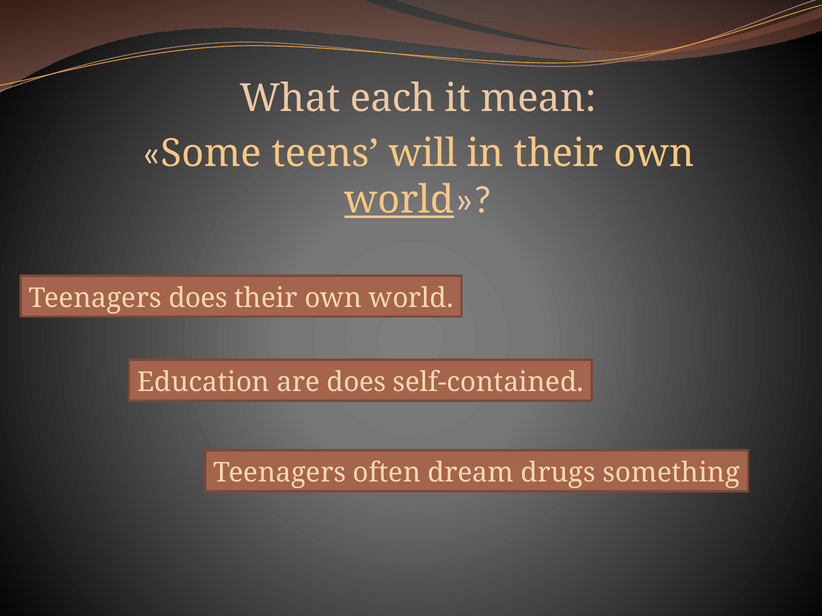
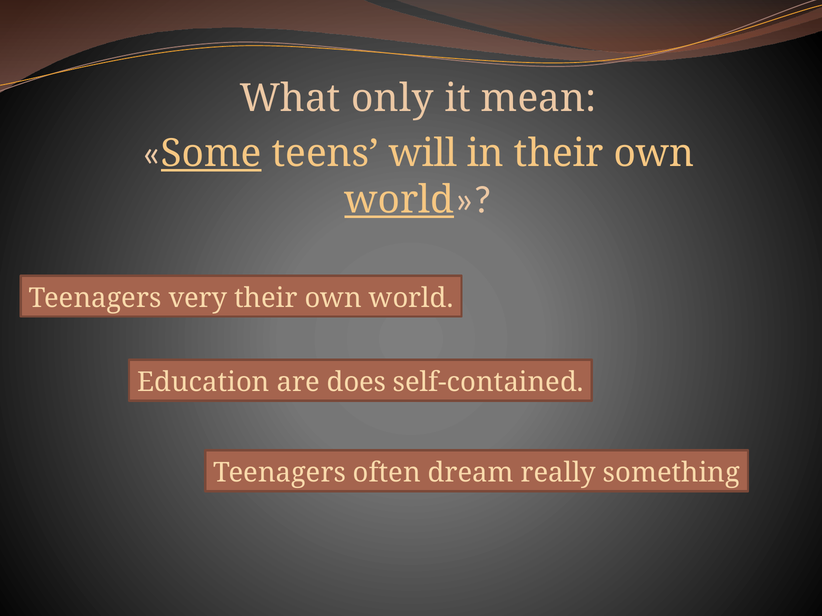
each: each -> only (392, 99)
Some underline: none -> present (211, 154)
Teenagers does: does -> very (198, 298)
drugs: drugs -> really (558, 473)
